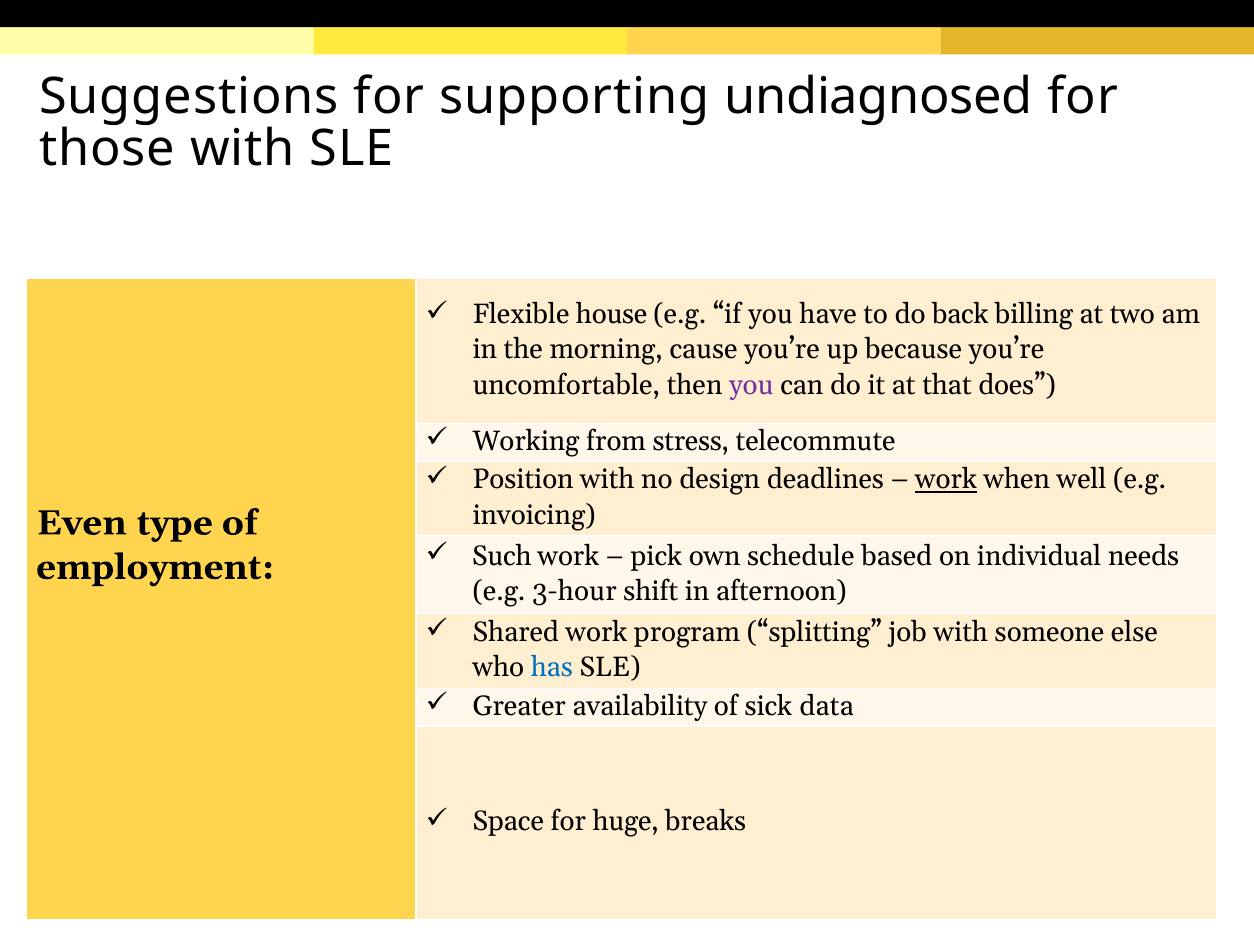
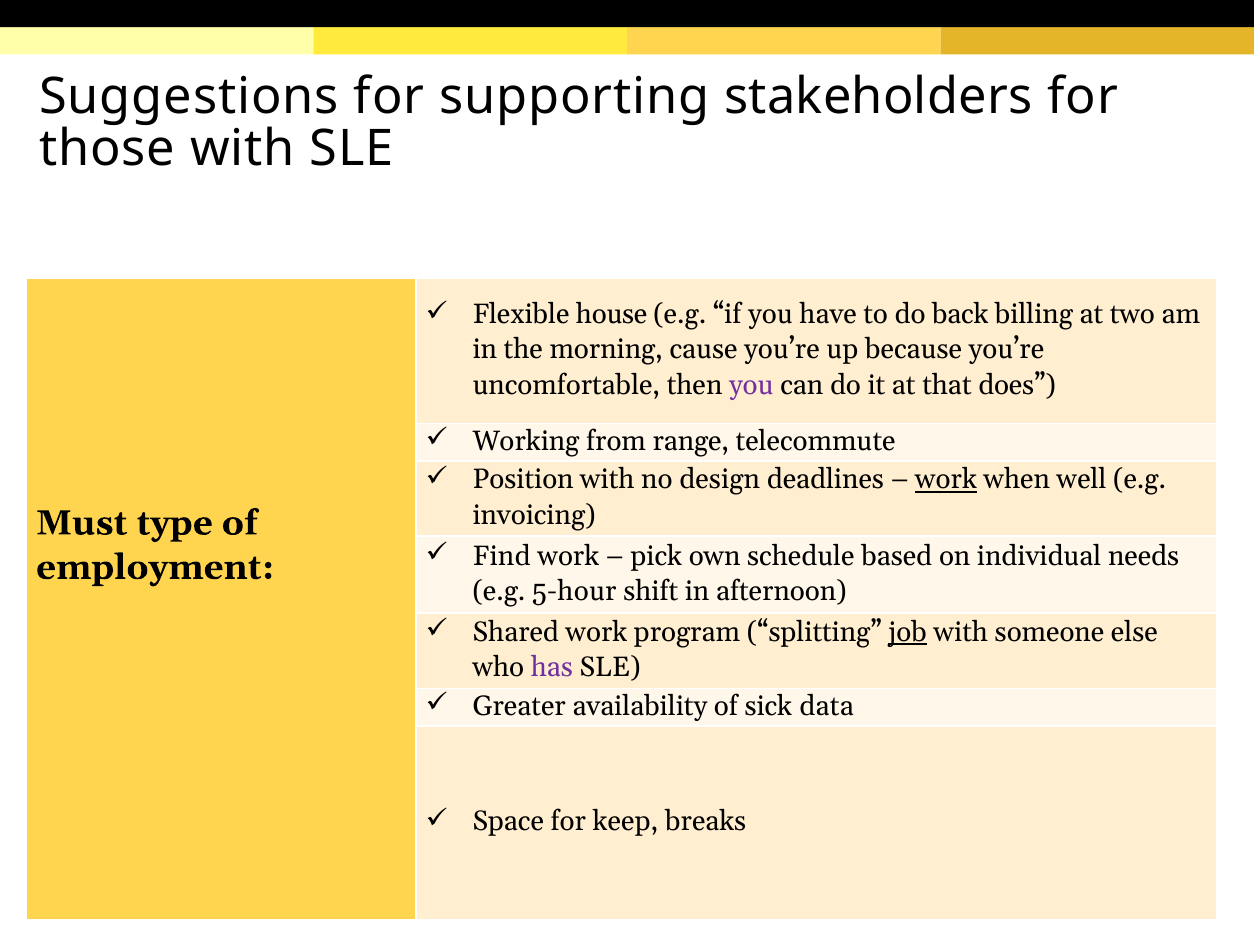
undiagnosed: undiagnosed -> stakeholders (878, 97)
stress: stress -> range (691, 441)
Even: Even -> Must (82, 523)
Such: Such -> Find (502, 556)
3-hour: 3-hour -> 5-hour (574, 591)
job underline: none -> present (908, 632)
has colour: blue -> purple (552, 667)
huge: huge -> keep (625, 821)
